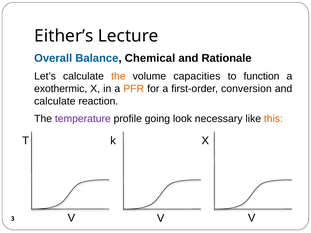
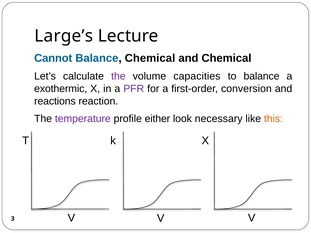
Either’s: Either’s -> Large’s (64, 36)
Overall: Overall -> Cannot (53, 58)
and Rationale: Rationale -> Chemical (226, 58)
the colour: orange -> purple (118, 76)
to function: function -> balance (262, 76)
PFR colour: orange -> purple (134, 89)
calculate: calculate -> reactions (55, 101)
going: going -> either (157, 119)
